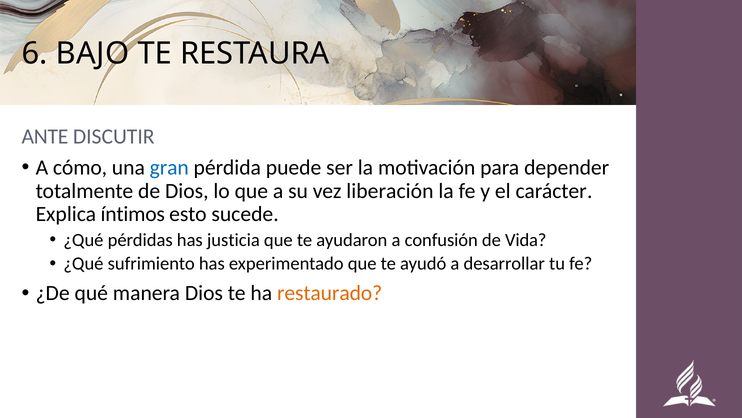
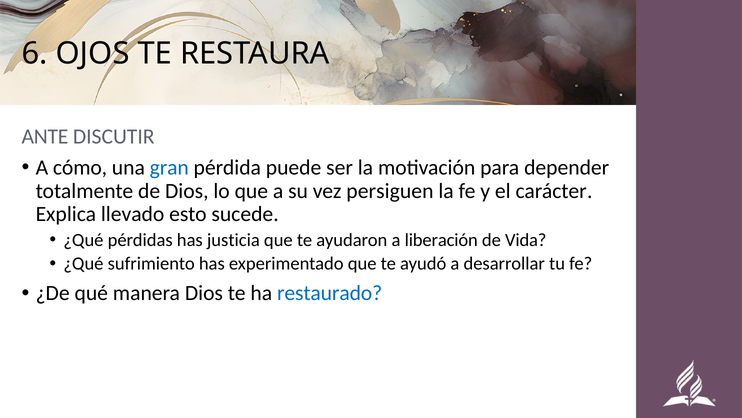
BAJO: BAJO -> OJOS (93, 53)
liberación: liberación -> persiguen (390, 191)
íntimos: íntimos -> llevado (133, 214)
confusión: confusión -> liberación (441, 240)
restaurado colour: orange -> blue (330, 293)
